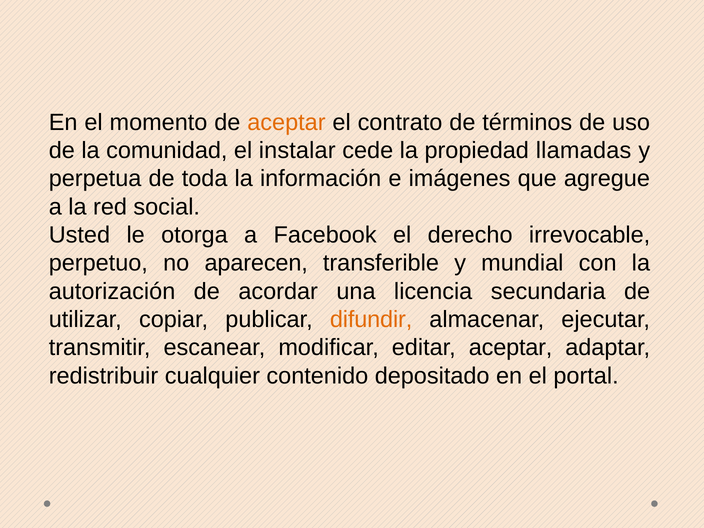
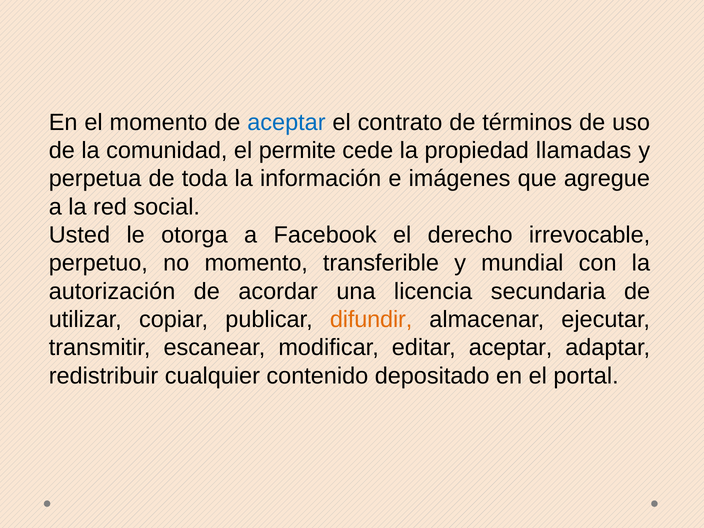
aceptar colour: orange -> blue (286, 122)
instalar: instalar -> permite (297, 151)
no aparecen: aparecen -> momento (256, 263)
